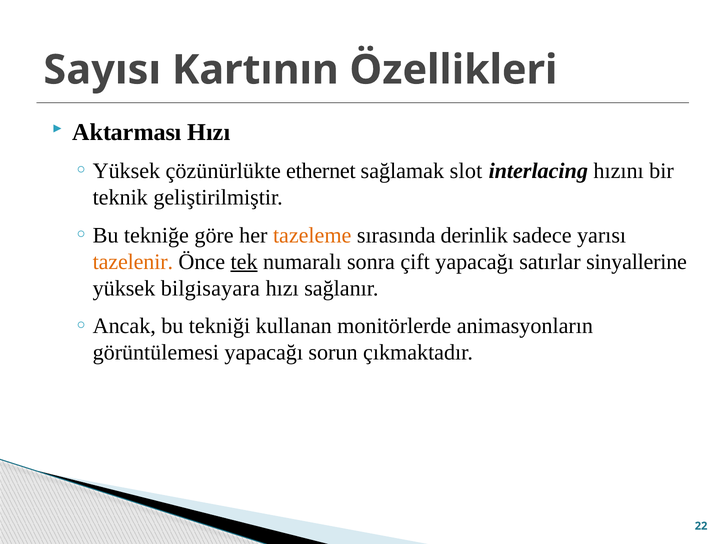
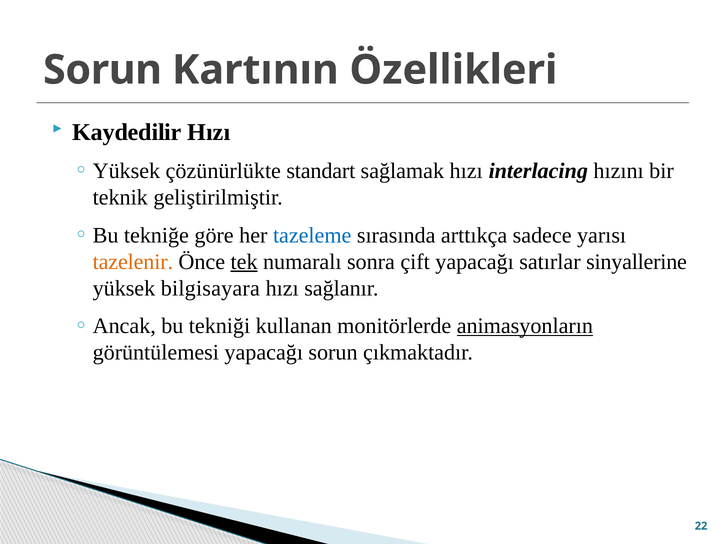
Sayısı: Sayısı -> Sorun (103, 70)
Aktarması: Aktarması -> Kaydedilir (127, 132)
ethernet: ethernet -> standart (321, 171)
sağlamak slot: slot -> hızı (466, 171)
tazeleme colour: orange -> blue (312, 235)
derinlik: derinlik -> arttıkça (474, 235)
animasyonların underline: none -> present (525, 326)
